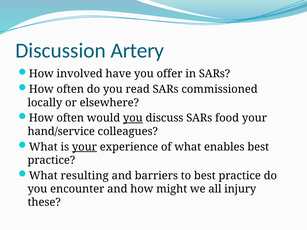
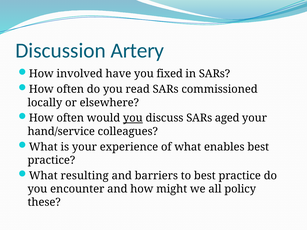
offer: offer -> fixed (170, 74)
food: food -> aged (227, 118)
your underline: present -> none (84, 147)
injury: injury -> policy (240, 189)
